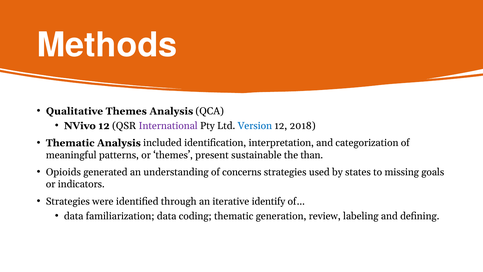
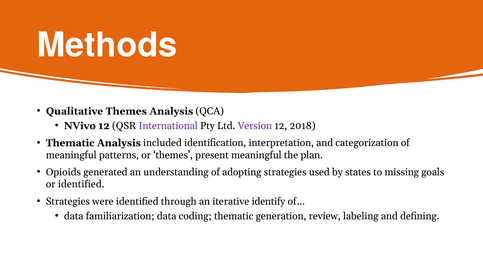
Version colour: blue -> purple (255, 126)
present sustainable: sustainable -> meaningful (256, 155)
than: than -> plan (312, 155)
concerns: concerns -> adopting (242, 172)
or indicators: indicators -> identified (81, 184)
